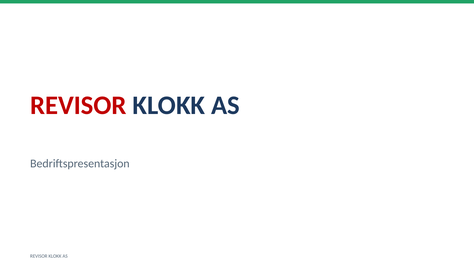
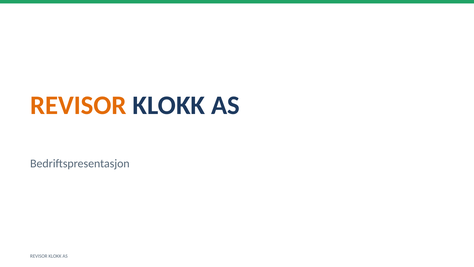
REVISOR colour: red -> orange (78, 105)
